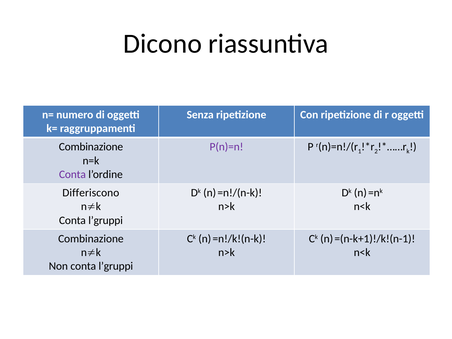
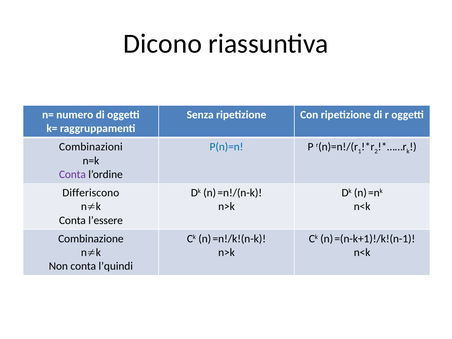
Combinazione: Combinazione -> Combinazioni (91, 147)
P(n)=n colour: purple -> blue (226, 147)
l’gruppi: l’gruppi -> l’essere (106, 220)
Non conta l’gruppi: l’gruppi -> l’quindi (116, 266)
